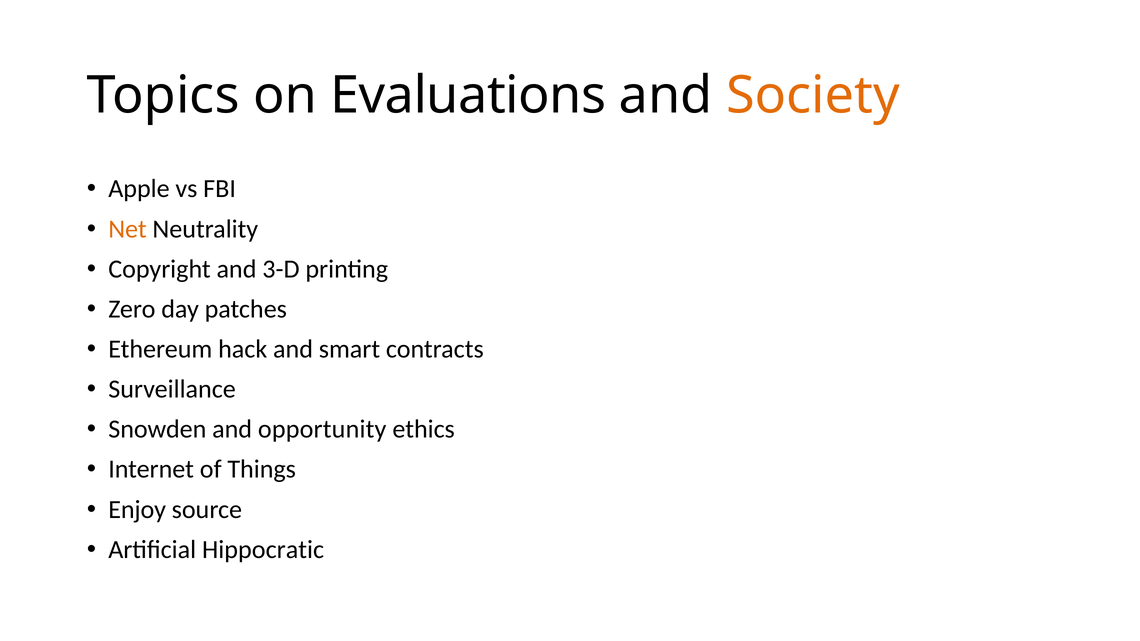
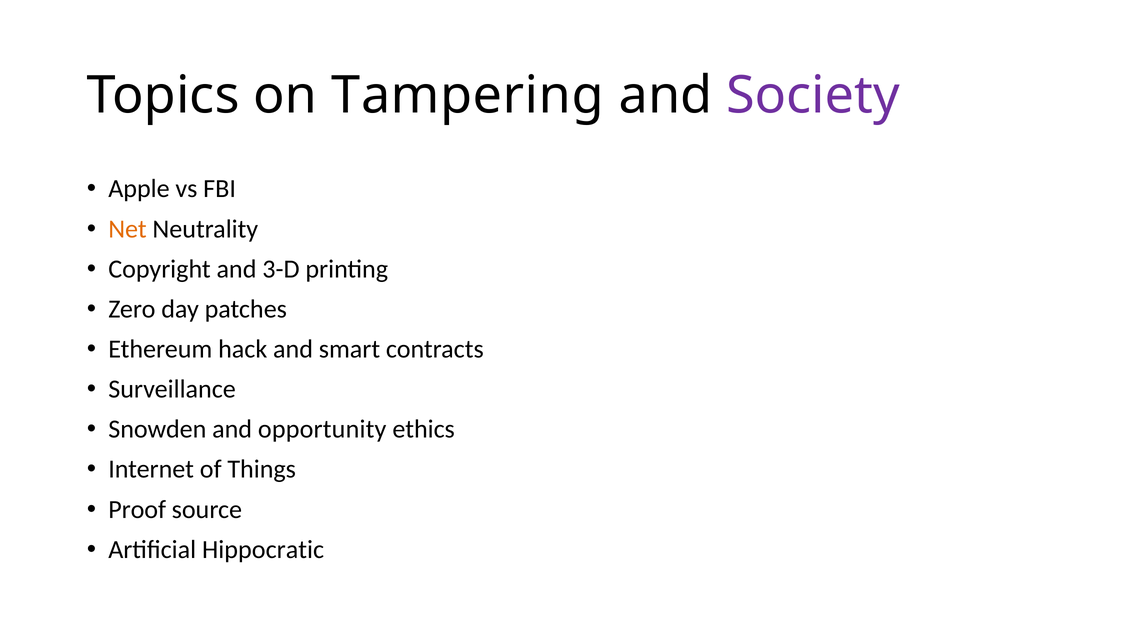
Evaluations: Evaluations -> Tampering (468, 96)
Society colour: orange -> purple (813, 96)
Enjoy: Enjoy -> Proof (137, 510)
